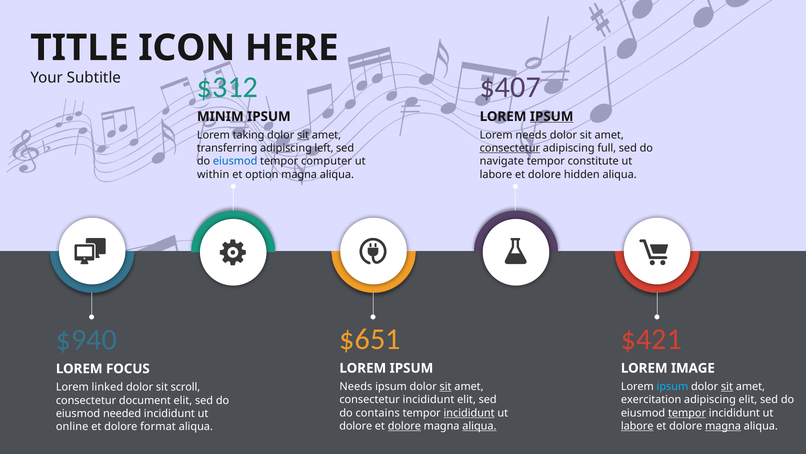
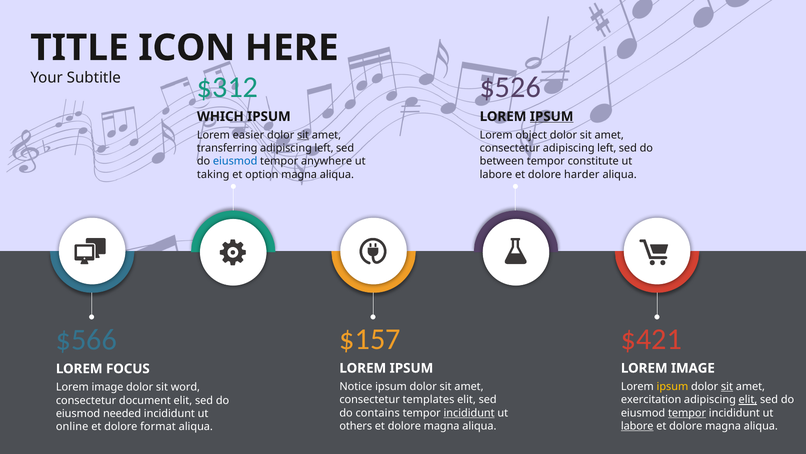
$407: $407 -> $526 (510, 87)
MINIM: MINIM -> WHICH (220, 116)
taking: taking -> easier (248, 135)
Lorem needs: needs -> object (531, 135)
consectetur underline: present -> none (510, 148)
full: full -> left (607, 148)
computer: computer -> anywhere (327, 161)
navigate: navigate -> between (502, 161)
within: within -> taking (213, 174)
hidden: hidden -> harder (582, 174)
$651: $651 -> $157 (370, 339)
$940: $940 -> $566 (86, 339)
Needs: Needs -> Notice (356, 386)
sit underline: present -> none (446, 386)
ipsum colour: light blue -> yellow (672, 386)
linked: linked -> image (107, 387)
scroll: scroll -> word (185, 387)
consectetur incididunt: incididunt -> templates (428, 399)
elit underline: none -> present (748, 399)
dolore: dolore -> others (356, 426)
dolore underline: present -> none (404, 426)
aliqua underline: present -> none (479, 426)
magna underline: present -> none (723, 426)
